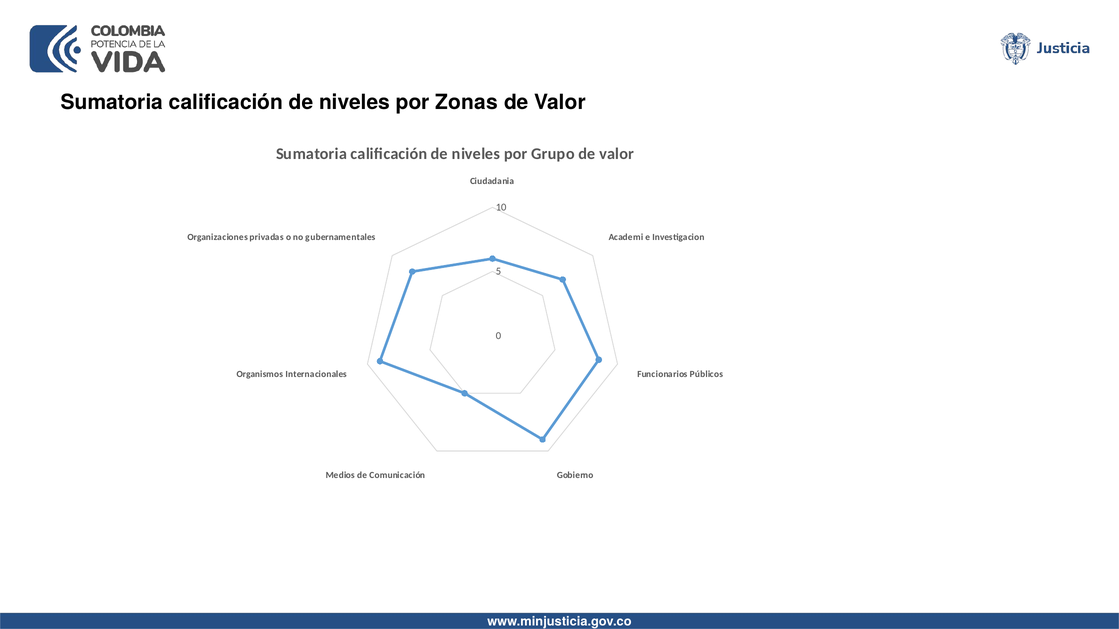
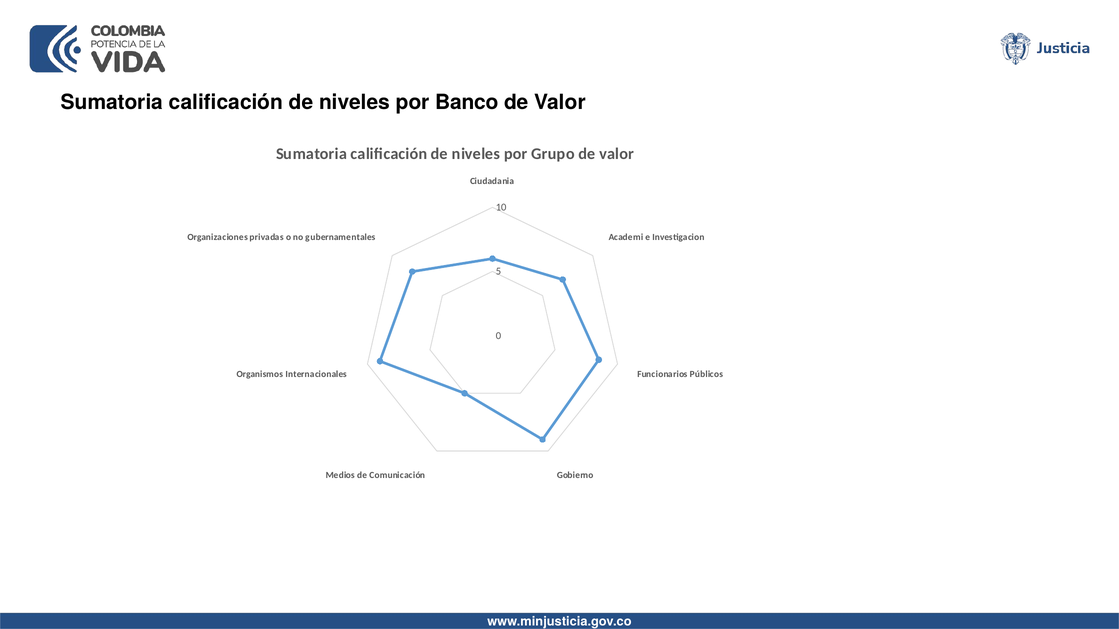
Zonas: Zonas -> Banco (467, 103)
